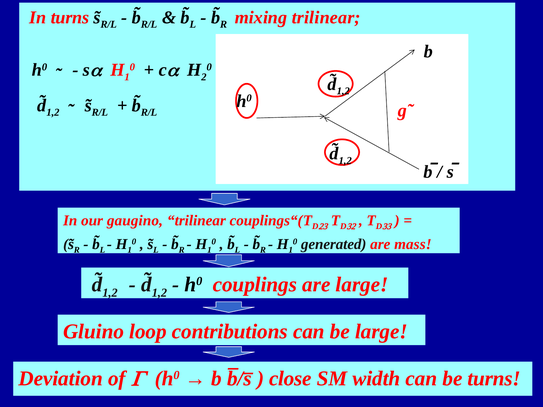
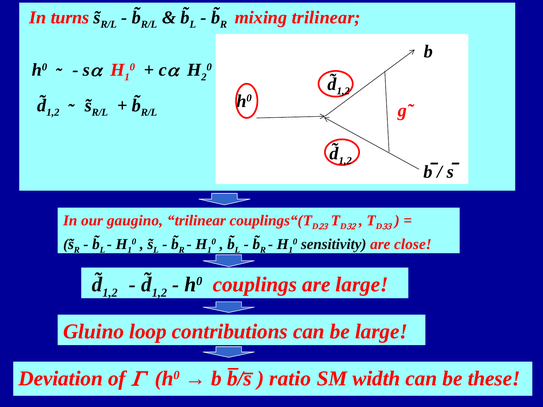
generated: generated -> sensitivity (334, 244)
mass: mass -> close (413, 244)
close: close -> ratio (290, 379)
be turns: turns -> these (494, 379)
